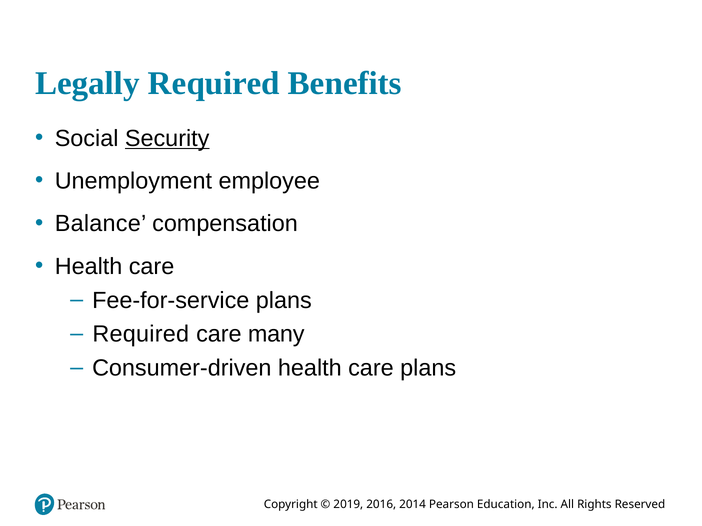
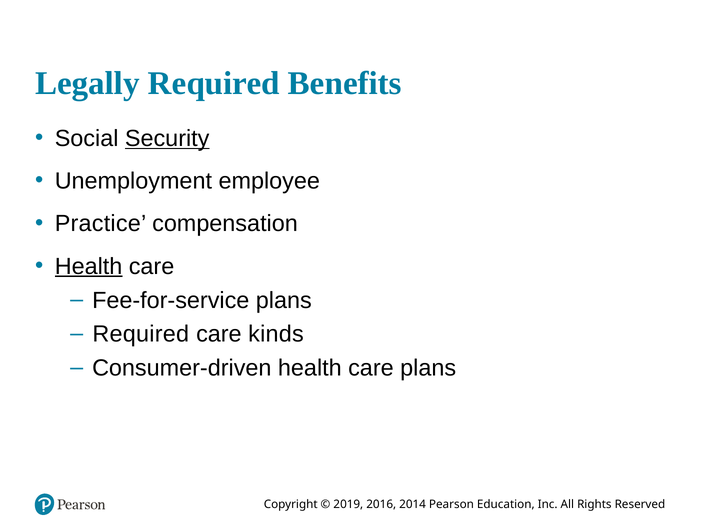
Balance: Balance -> Practice (101, 224)
Health underline: none -> present (89, 267)
many: many -> kinds (276, 335)
